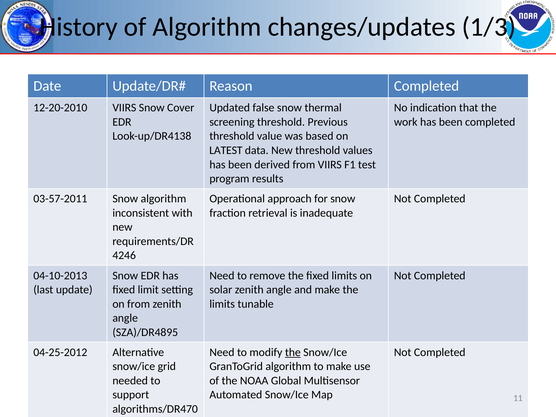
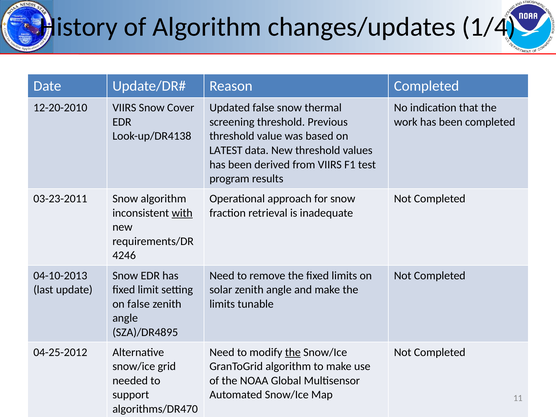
1/3: 1/3 -> 1/4 (489, 27)
03-57-2011: 03-57-2011 -> 03-23-2011 (60, 199)
with underline: none -> present (182, 213)
on from: from -> false (139, 304)
